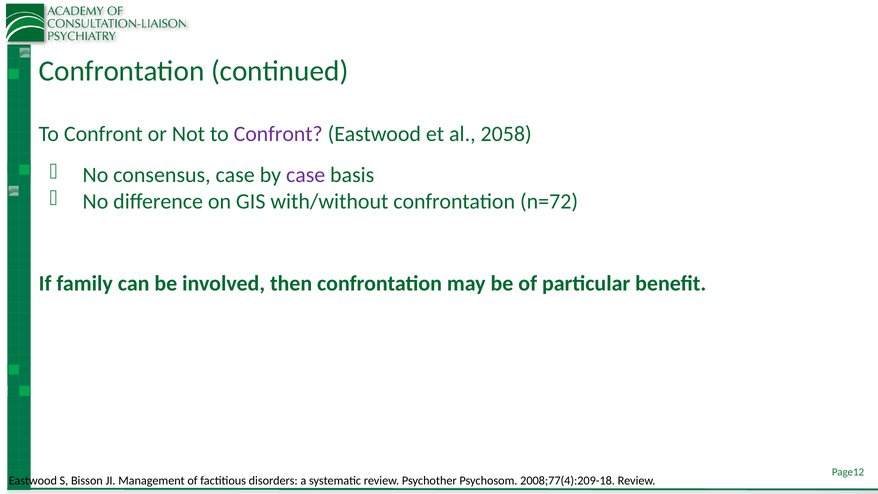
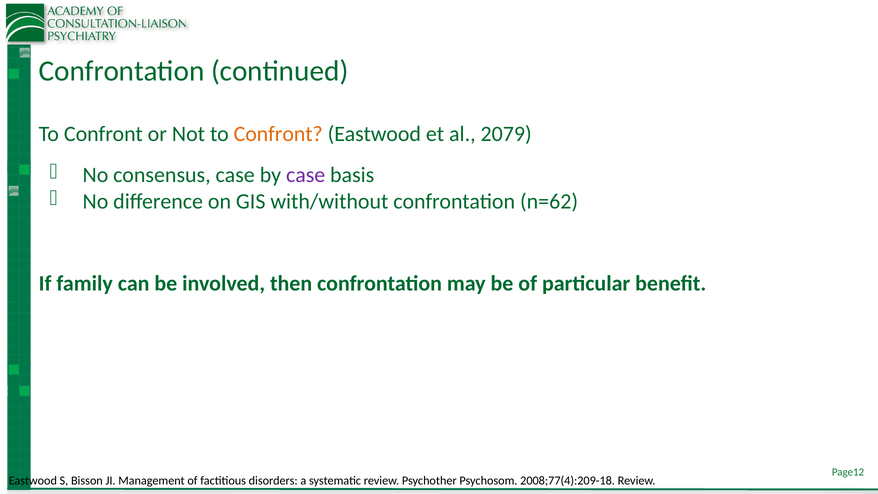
Confront colour: purple -> orange (278, 134)
2058: 2058 -> 2079 (506, 134)
n=72: n=72 -> n=62 (549, 201)
